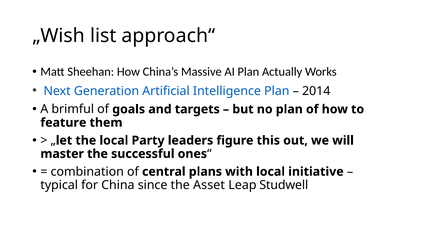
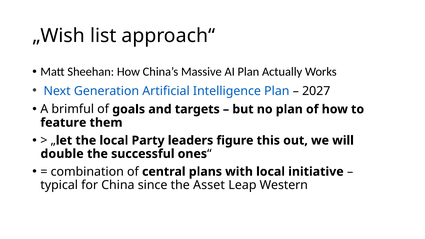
2014: 2014 -> 2027 (316, 91)
master: master -> double (62, 154)
Studwell: Studwell -> Western (284, 185)
